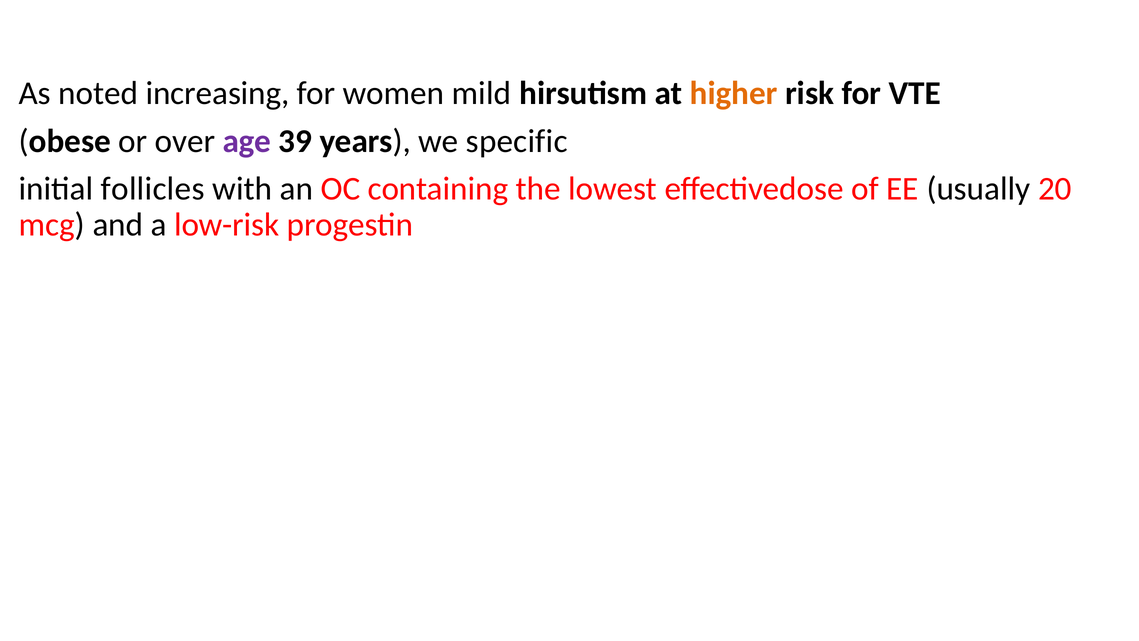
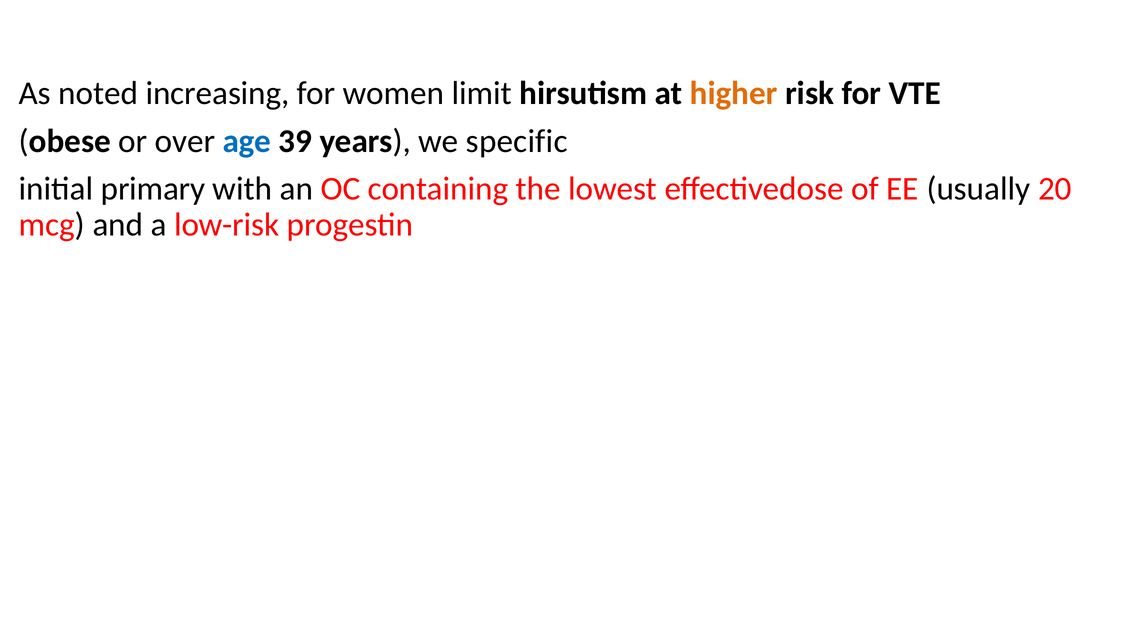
mild: mild -> limit (482, 93)
age colour: purple -> blue (247, 141)
follicles: follicles -> primary (153, 189)
